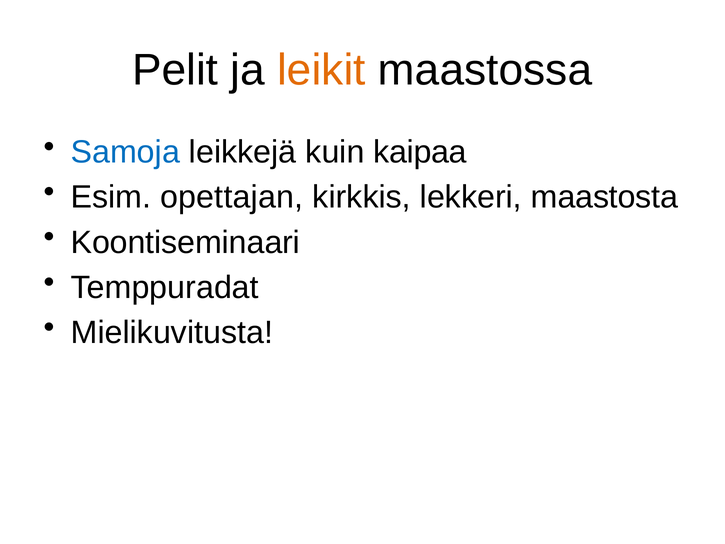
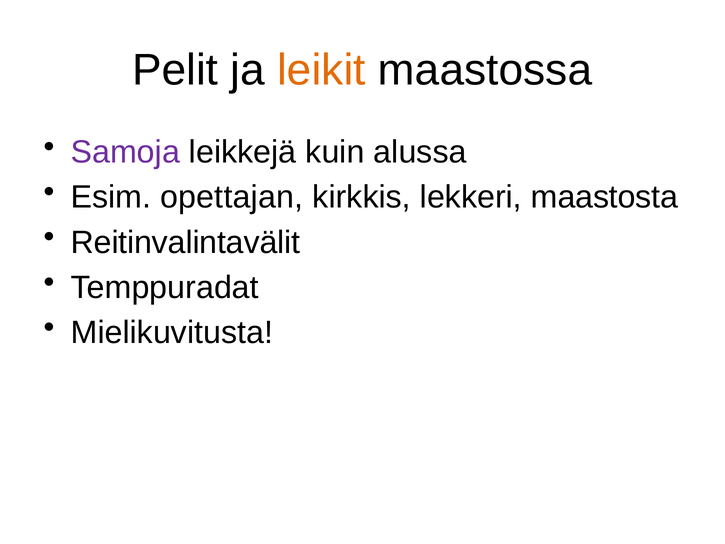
Samoja colour: blue -> purple (125, 152)
kaipaa: kaipaa -> alussa (420, 152)
Koontiseminaari: Koontiseminaari -> Reitinvalintavälit (185, 242)
